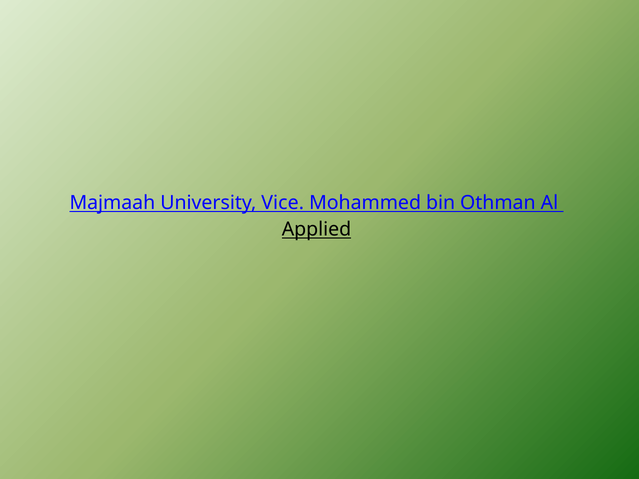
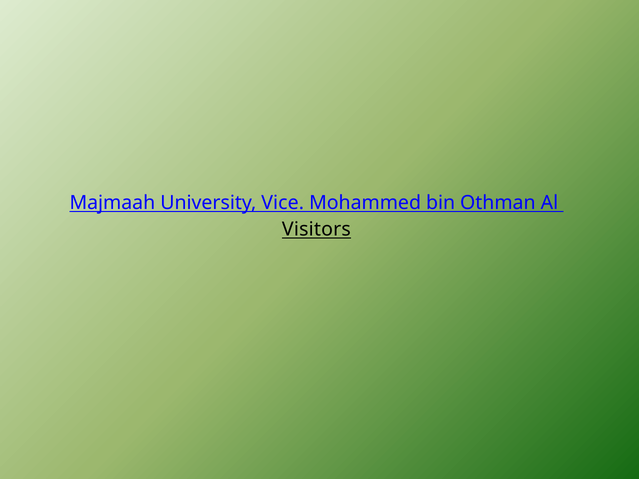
Applied: Applied -> Visitors (316, 229)
